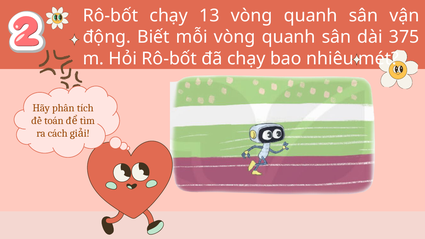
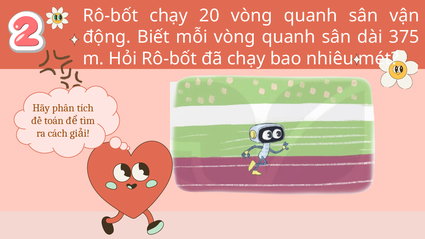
13: 13 -> 20 (209, 16)
